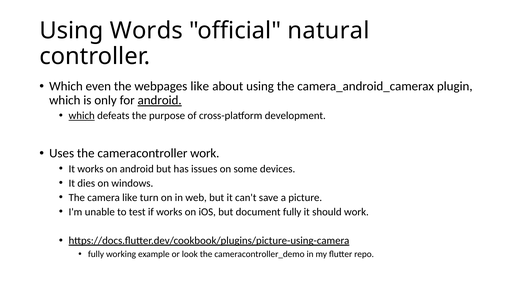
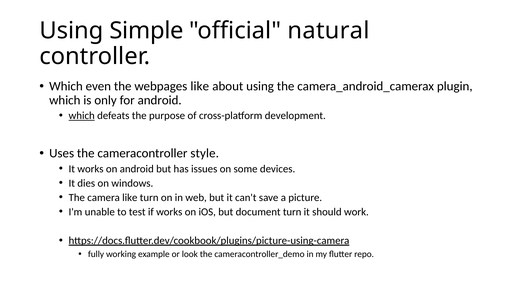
Words: Words -> Simple (147, 31)
android underline: present -> none (160, 100)
cameracontroller work: work -> style (205, 154)
document fully: fully -> turn (292, 212)
